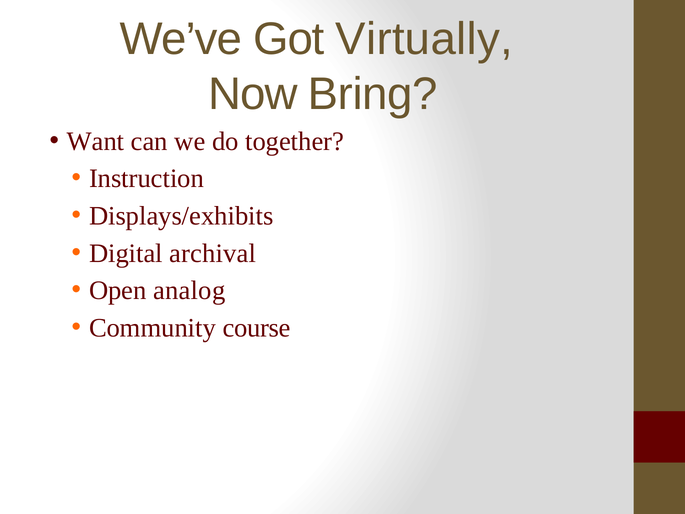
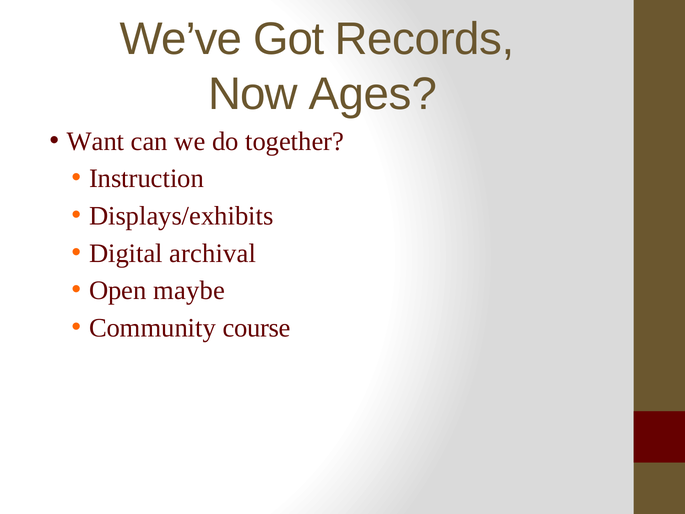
Virtually: Virtually -> Records (424, 39)
Bring: Bring -> Ages (373, 94)
analog: analog -> maybe (189, 290)
